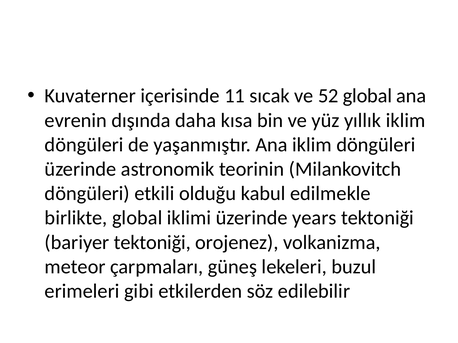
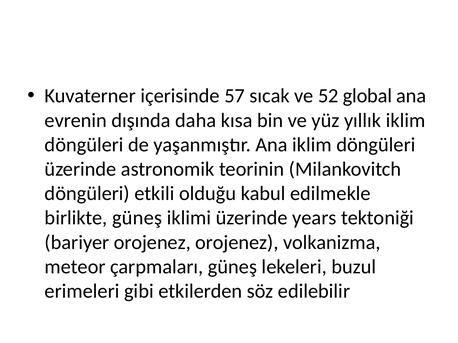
11: 11 -> 57 (235, 96)
birlikte global: global -> güneş (137, 218)
bariyer tektoniği: tektoniği -> orojenez (152, 243)
